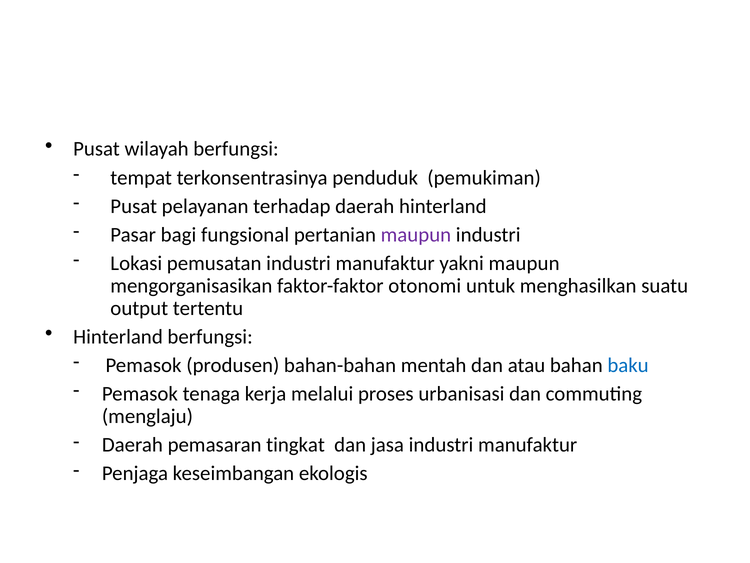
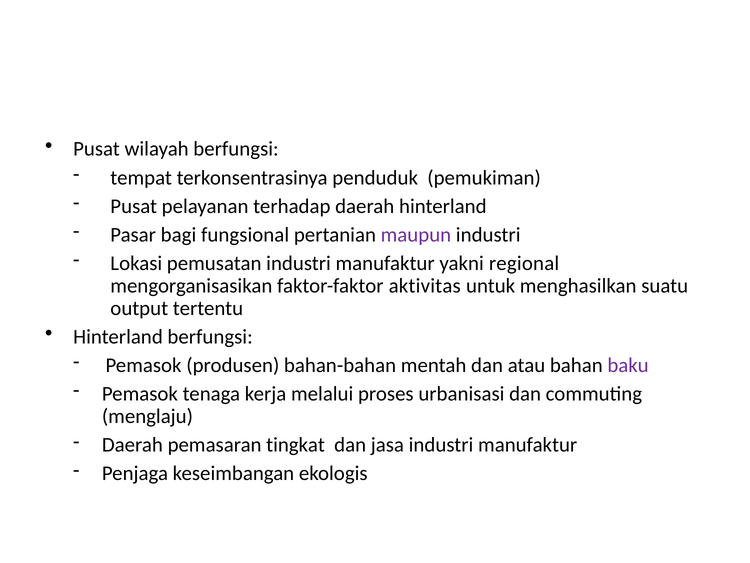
yakni maupun: maupun -> regional (524, 263)
otonomi: otonomi -> aktivitas (425, 285)
baku colour: blue -> purple (628, 365)
